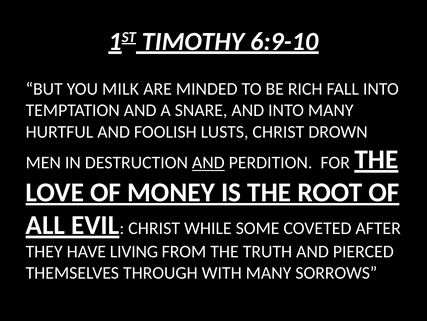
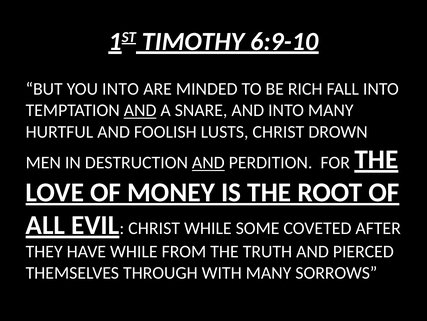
YOU MILK: MILK -> INTO (121, 89)
AND underline: none -> present (140, 110)
HAVE LIVING: LIVING -> WHILE (134, 251)
